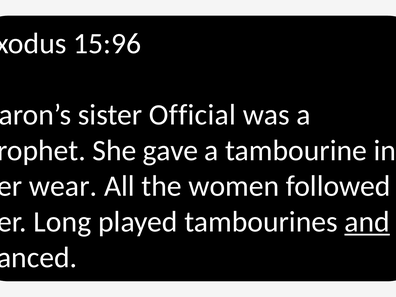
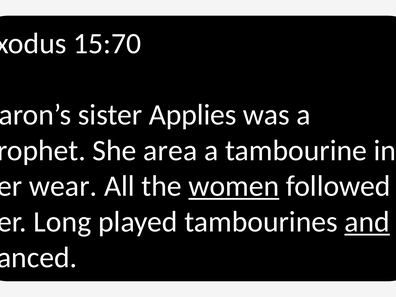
15:96: 15:96 -> 15:70 (107, 44)
Official: Official -> Applies (193, 115)
gave: gave -> area (170, 151)
women underline: none -> present (234, 186)
